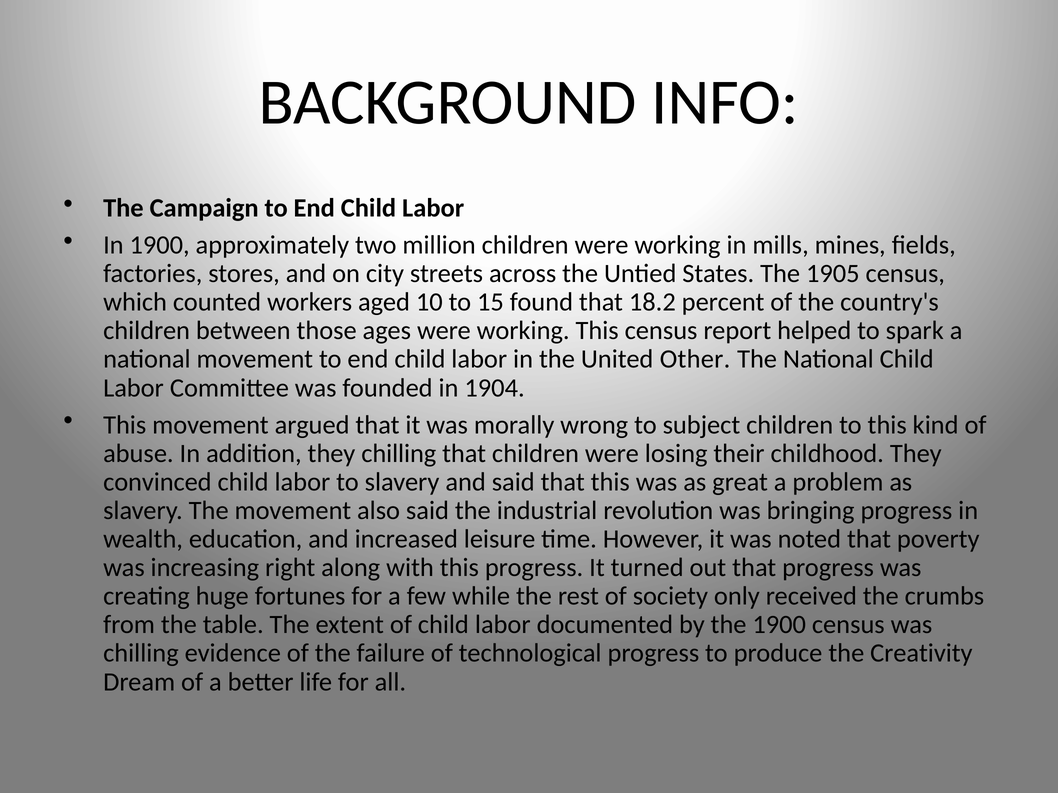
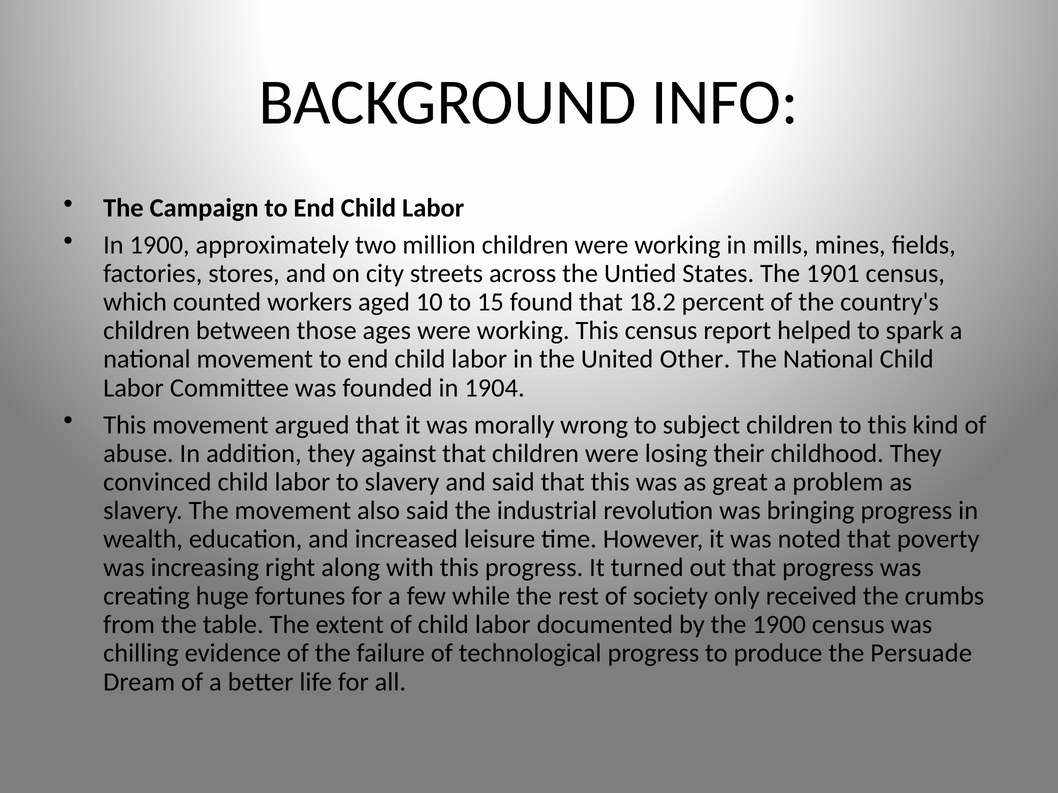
1905: 1905 -> 1901 (833, 274)
they chilling: chilling -> against (399, 454)
Creativity: Creativity -> Persuade (921, 654)
